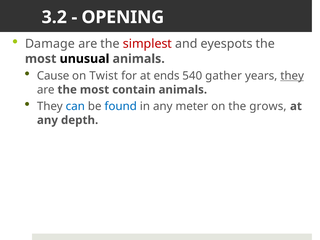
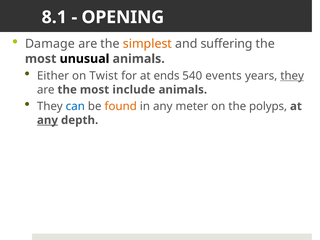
3.2: 3.2 -> 8.1 (54, 17)
simplest colour: red -> orange (147, 44)
eyespots: eyespots -> suffering (227, 44)
Cause: Cause -> Either (53, 76)
gather: gather -> events (224, 76)
contain: contain -> include (134, 90)
found colour: blue -> orange (121, 106)
grows: grows -> polyps (268, 106)
any underline: none -> present (47, 120)
